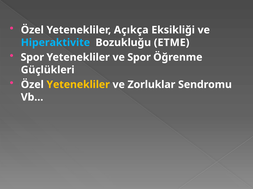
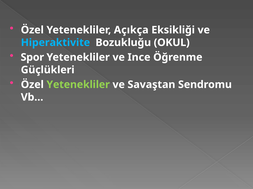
ETME: ETME -> OKUL (172, 43)
ve Spor: Spor -> Ince (139, 57)
Yetenekliler colour: yellow -> light green (78, 85)
Zorluklar: Zorluklar -> Savaştan (151, 85)
